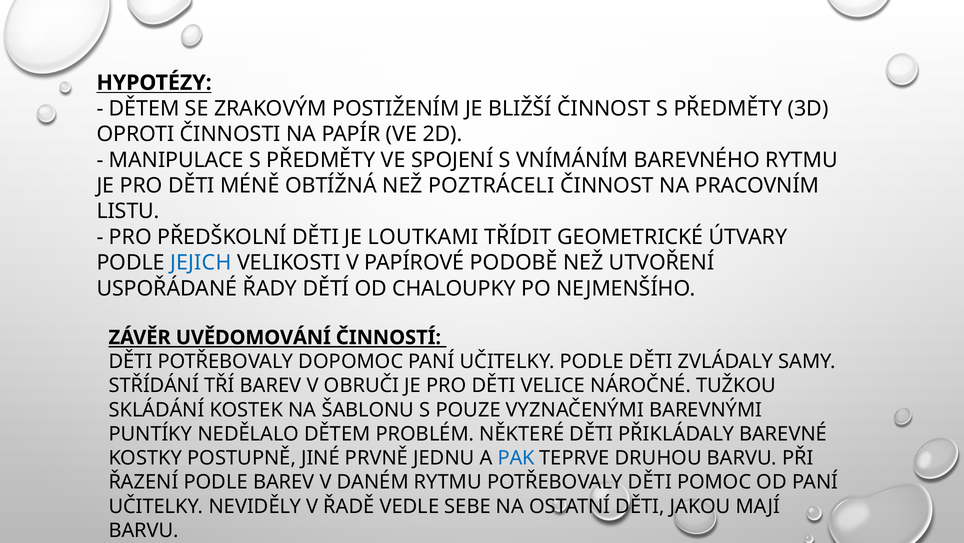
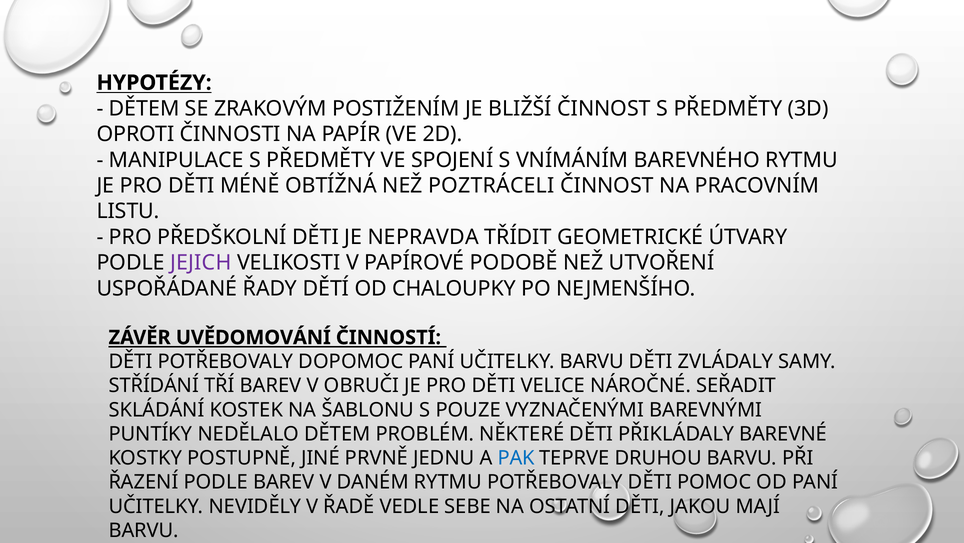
LOUTKAMI: LOUTKAMI -> NEPRAVDA (423, 237)
JEJICH colour: blue -> purple (201, 263)
UČITELKY PODLE: PODLE -> BARVU (592, 361)
TUŽKOU: TUŽKOU -> SEŘADIT (736, 385)
